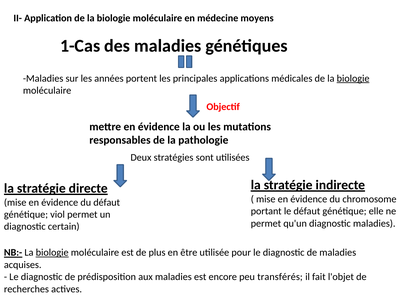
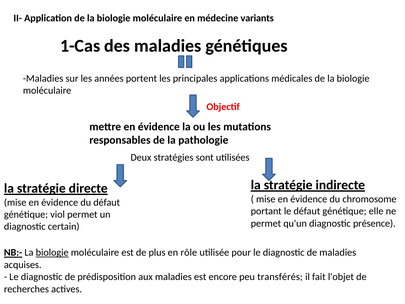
moyens: moyens -> variants (257, 18)
biologie underline: present -> none (353, 78)
diagnostic maladies: maladies -> présence (374, 223)
être: être -> rôle (189, 252)
